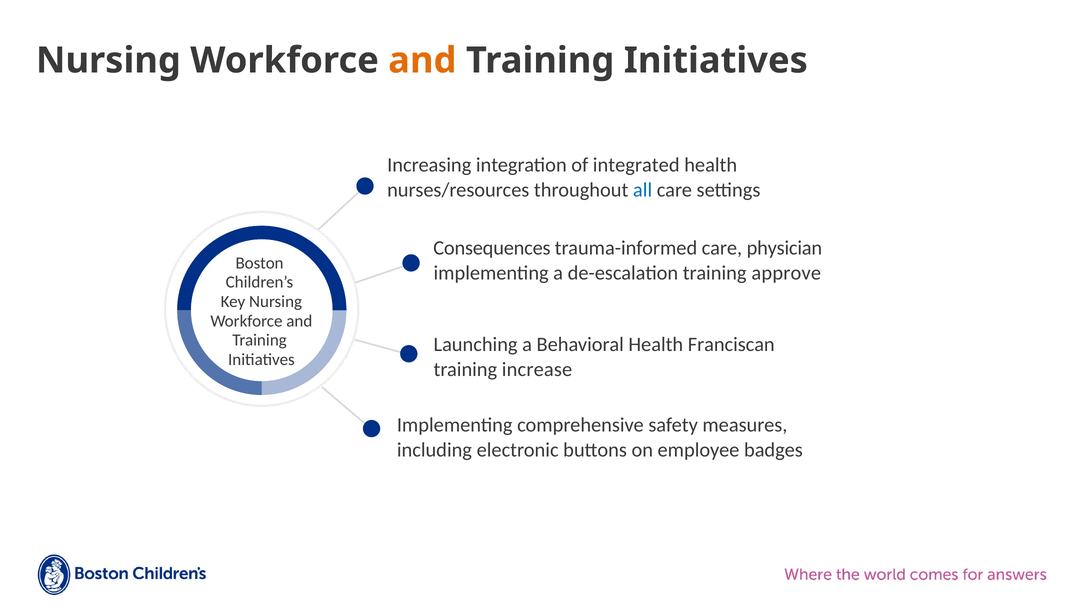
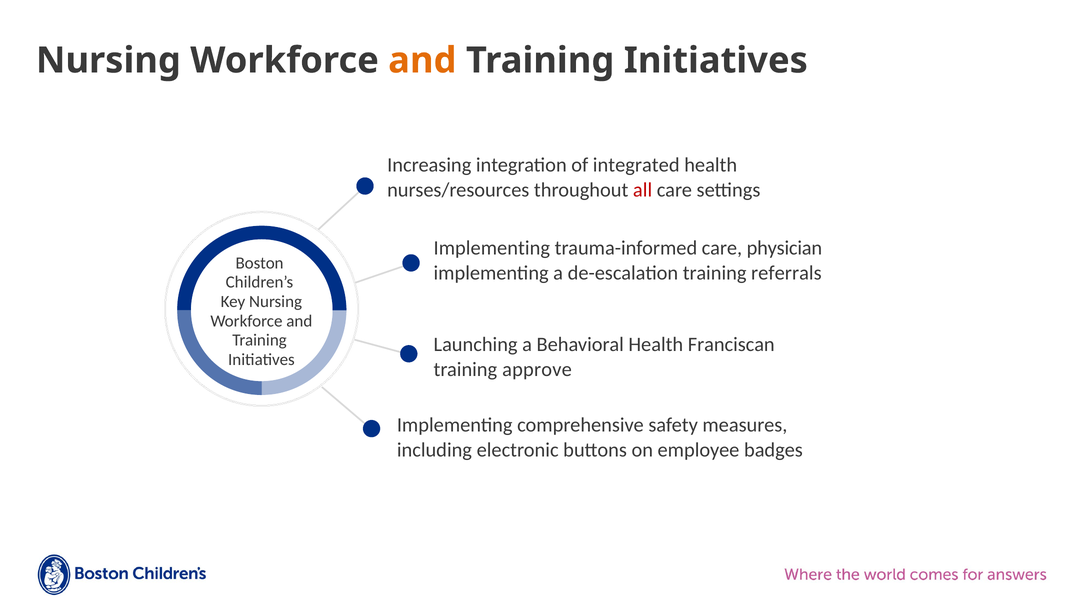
all colour: blue -> red (643, 190)
Consequences: Consequences -> Implementing (492, 248)
approve: approve -> referrals (786, 273)
increase: increase -> approve (537, 369)
